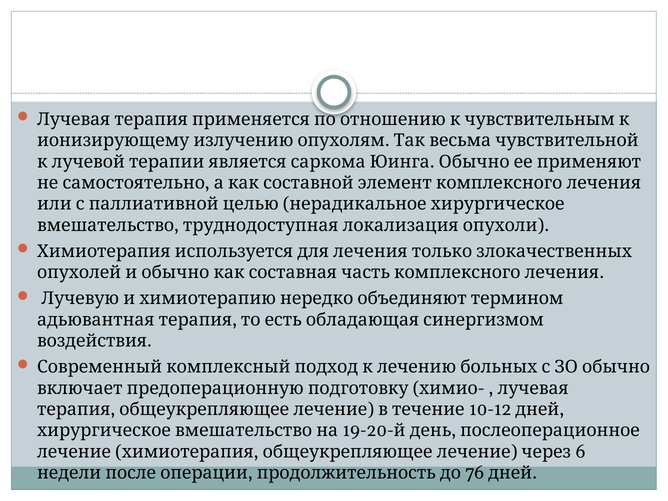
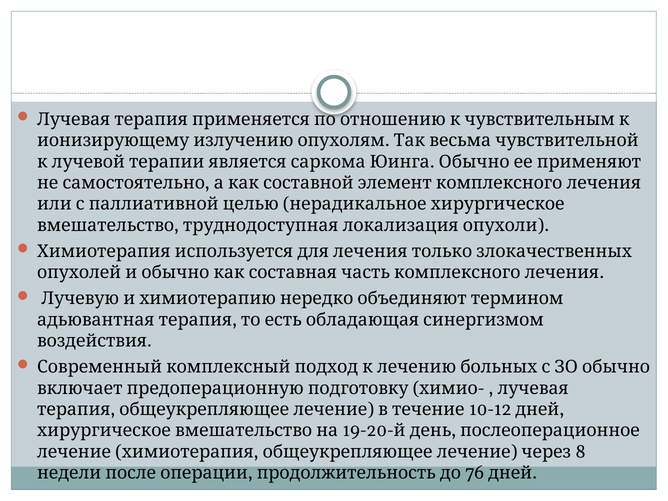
6: 6 -> 8 (581, 452)
